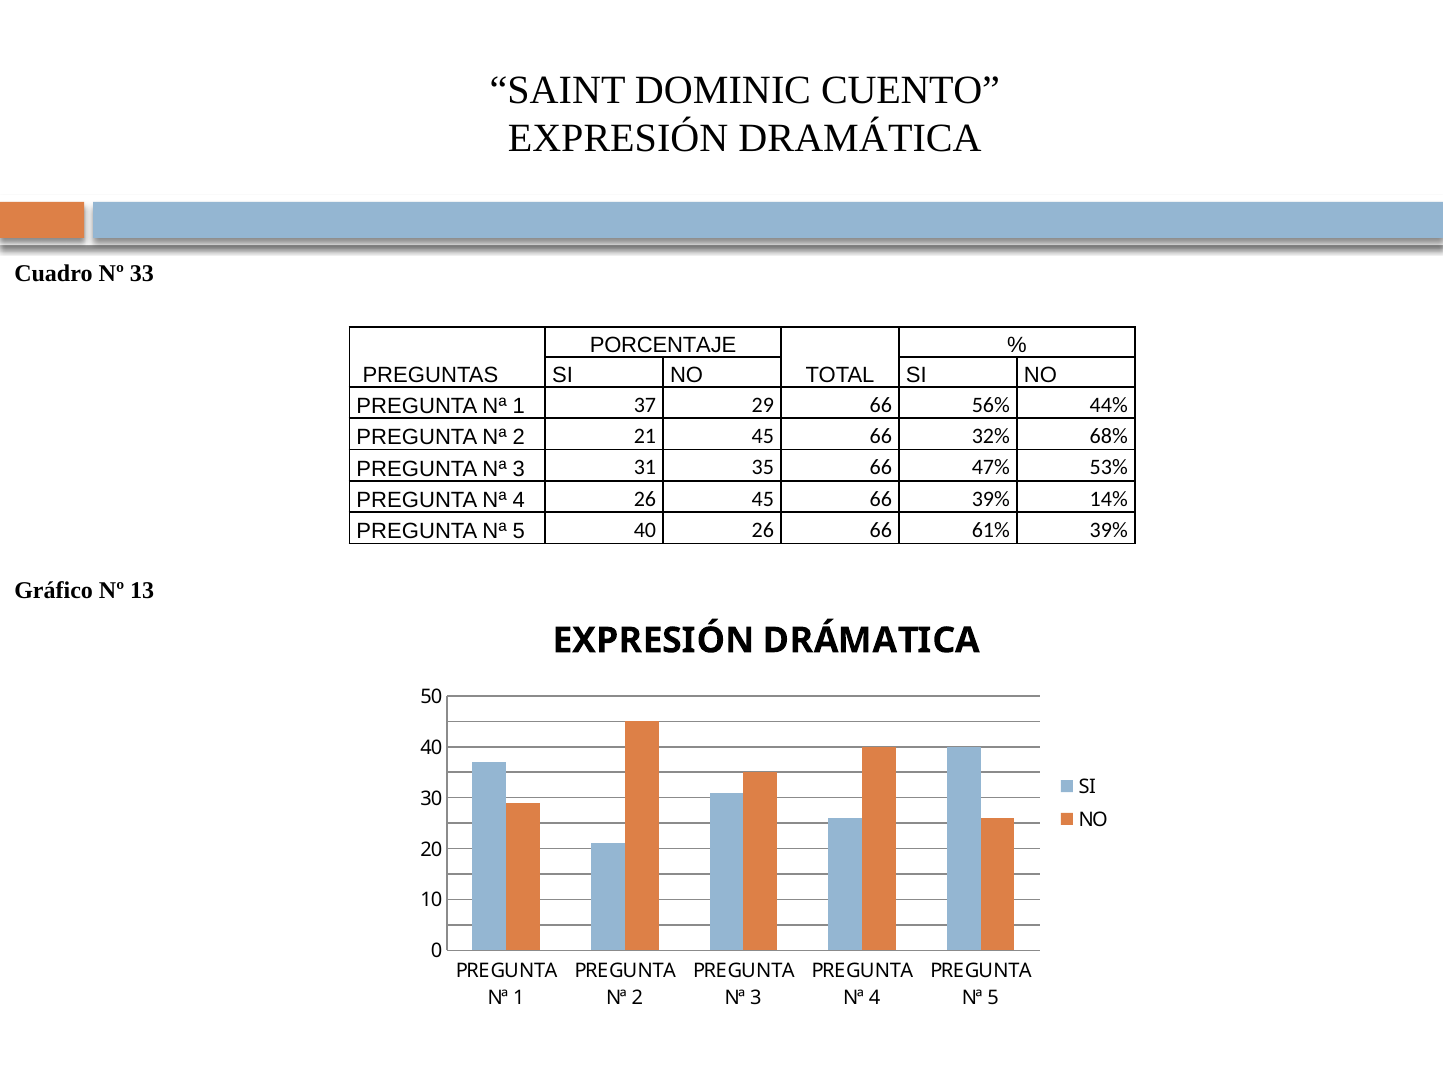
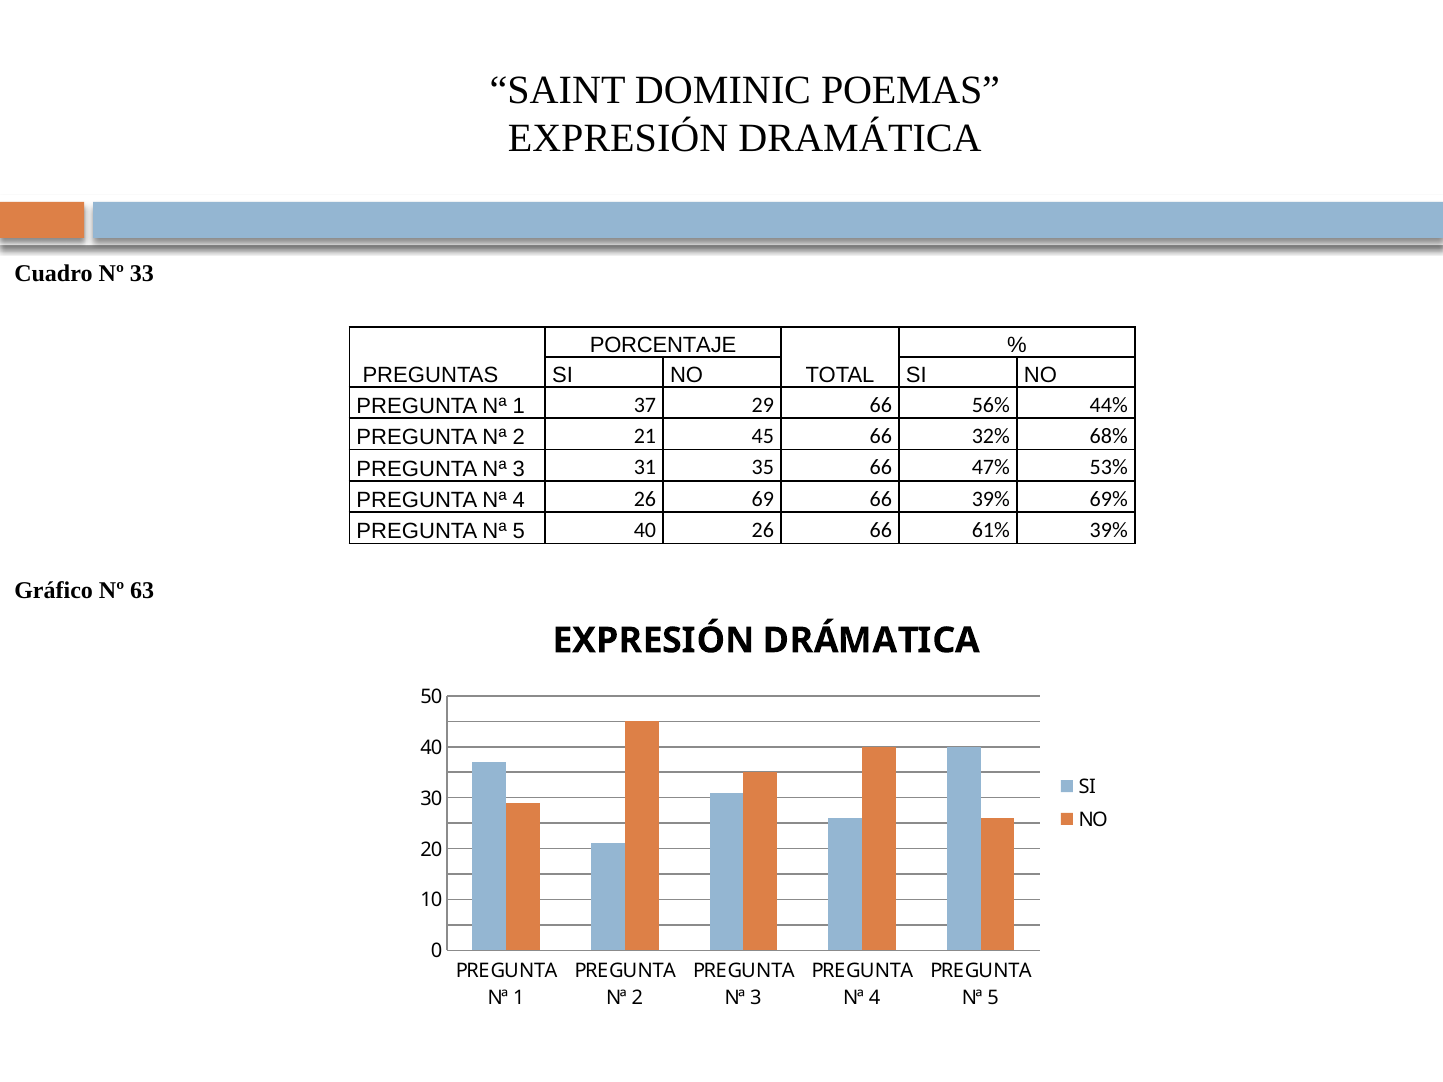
CUENTO: CUENTO -> POEMAS (911, 91)
26 45: 45 -> 69 (763, 499)
14%: 14% -> 69% (1109, 499)
13: 13 -> 63 (142, 591)
